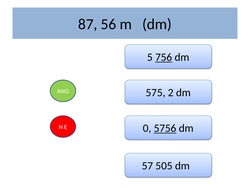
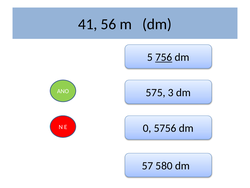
87: 87 -> 41 (88, 24)
2: 2 -> 3 (171, 92)
5756 underline: present -> none (165, 128)
505: 505 -> 580 (164, 165)
